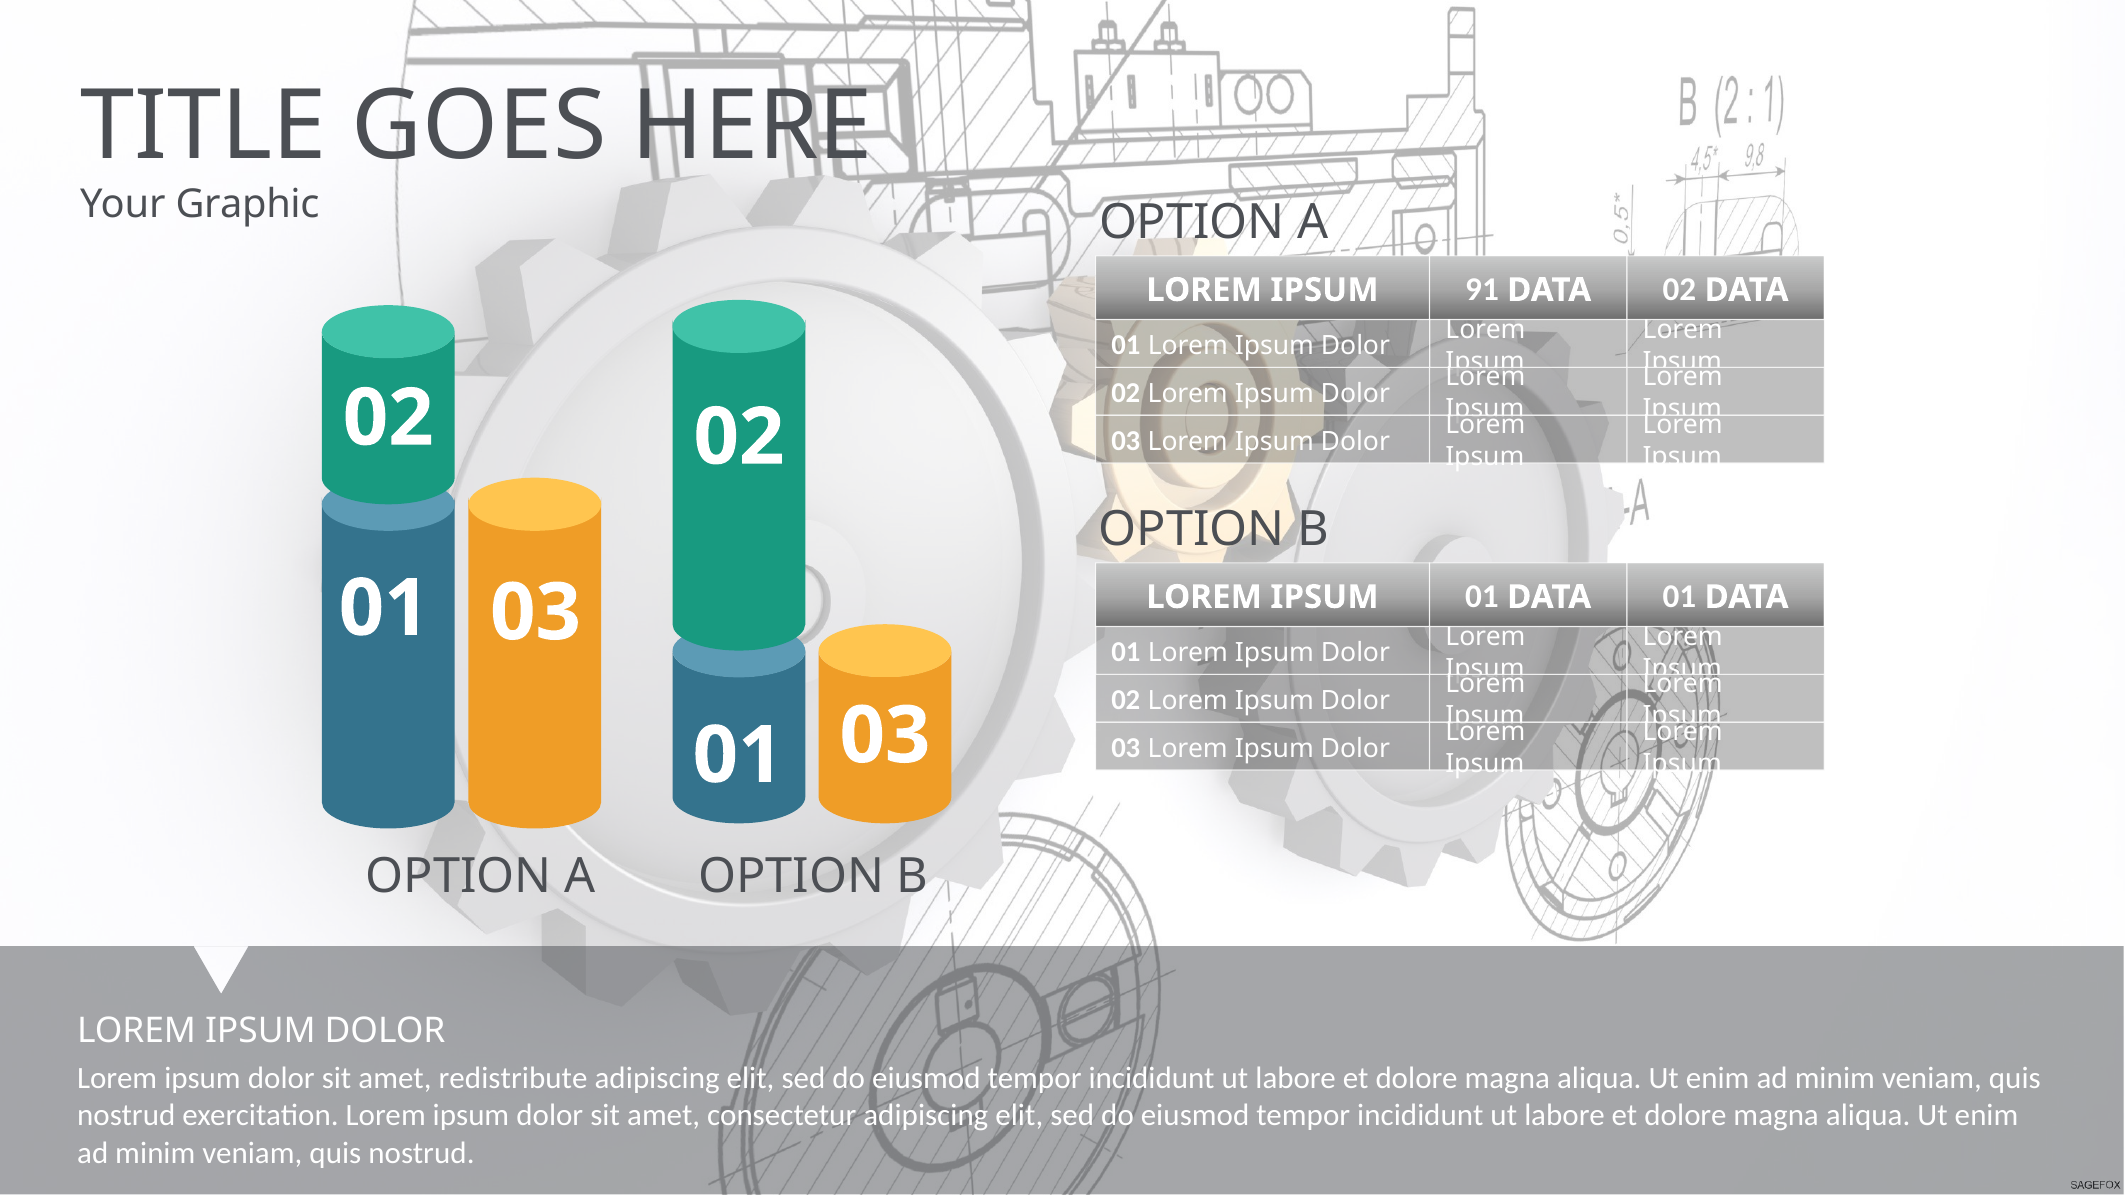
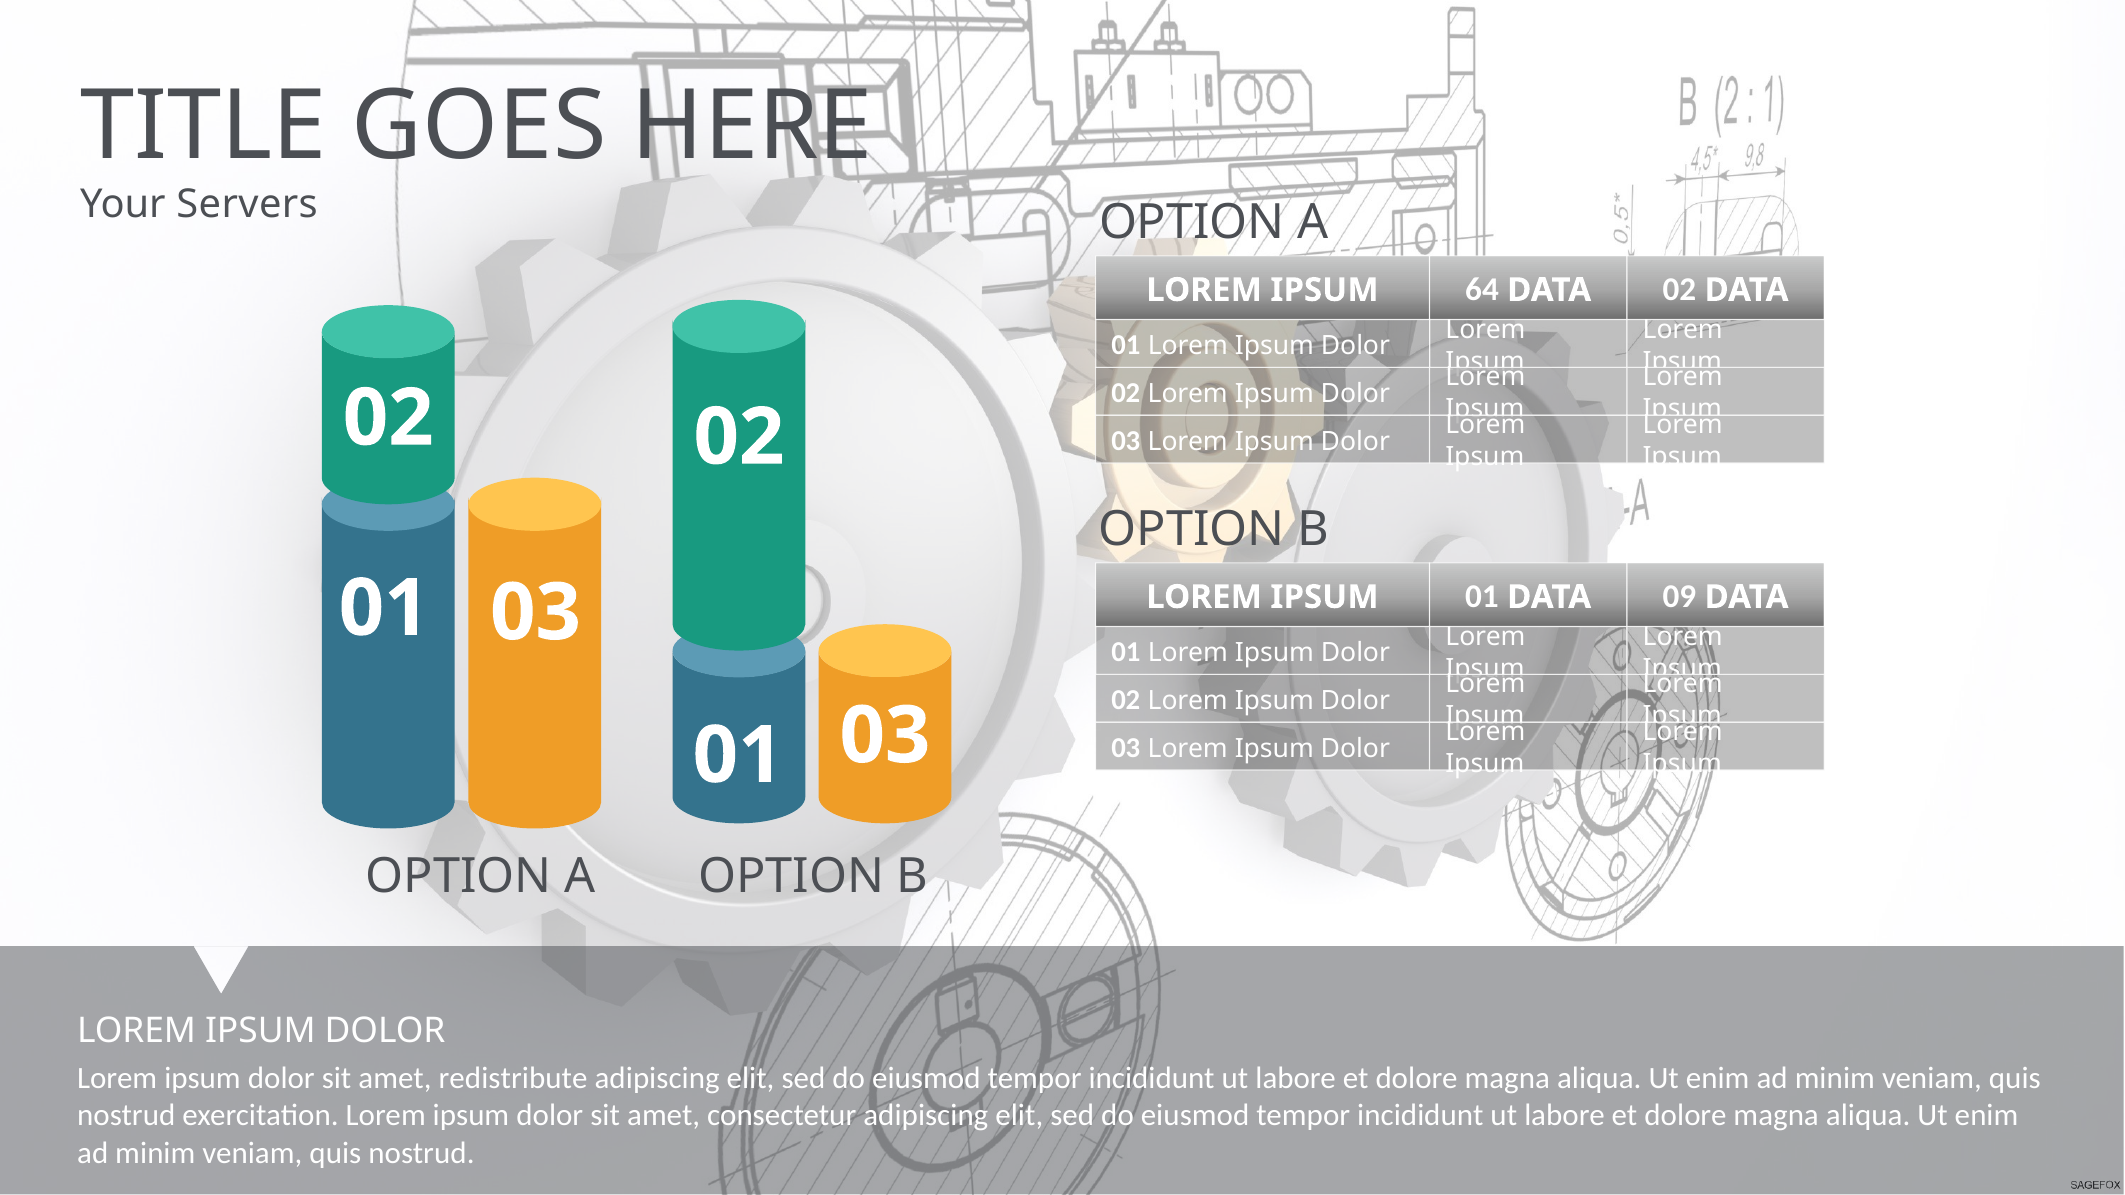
Graphic: Graphic -> Servers (247, 204)
91: 91 -> 64 (1482, 290)
IPSUM 01 DATA 01: 01 -> 09 (1679, 597)
